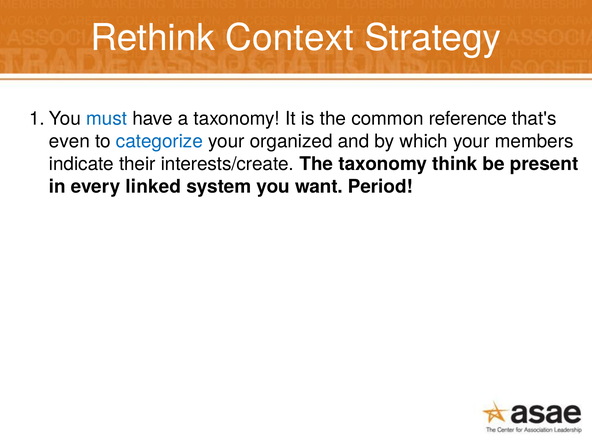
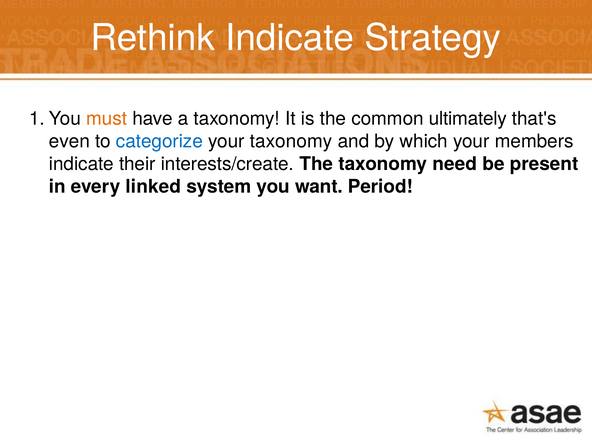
Rethink Context: Context -> Indicate (290, 38)
must colour: blue -> orange (107, 119)
reference: reference -> ultimately (468, 119)
your organized: organized -> taxonomy (291, 141)
think: think -> need (455, 164)
